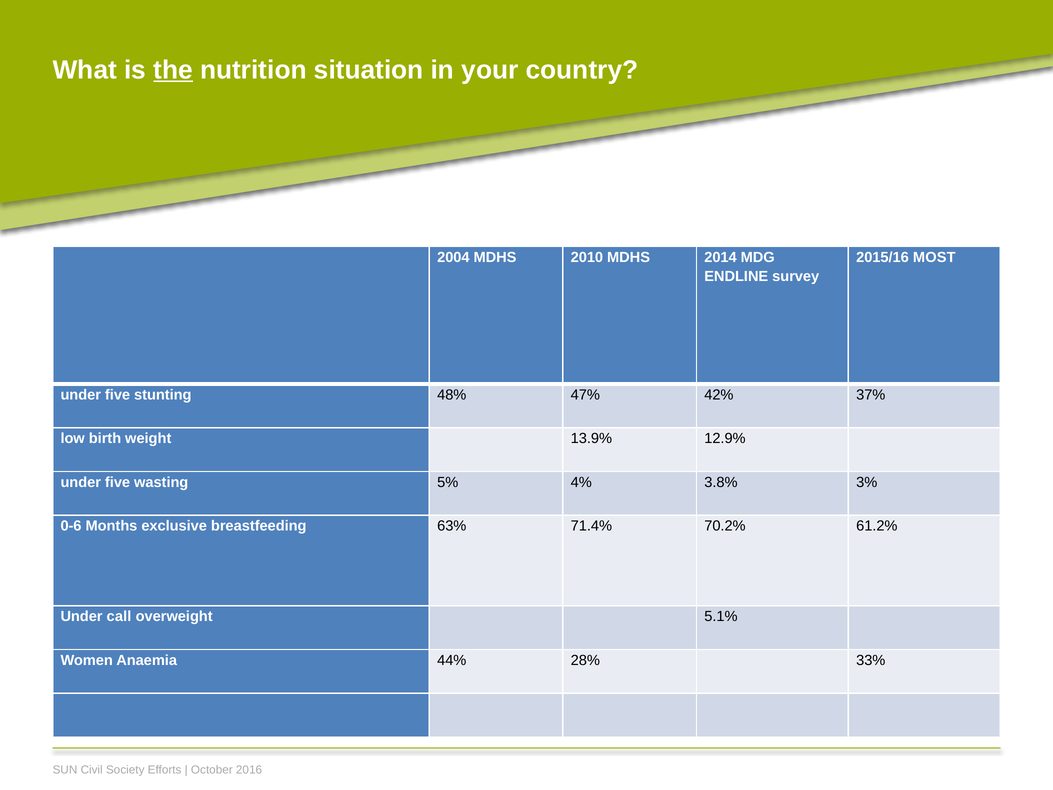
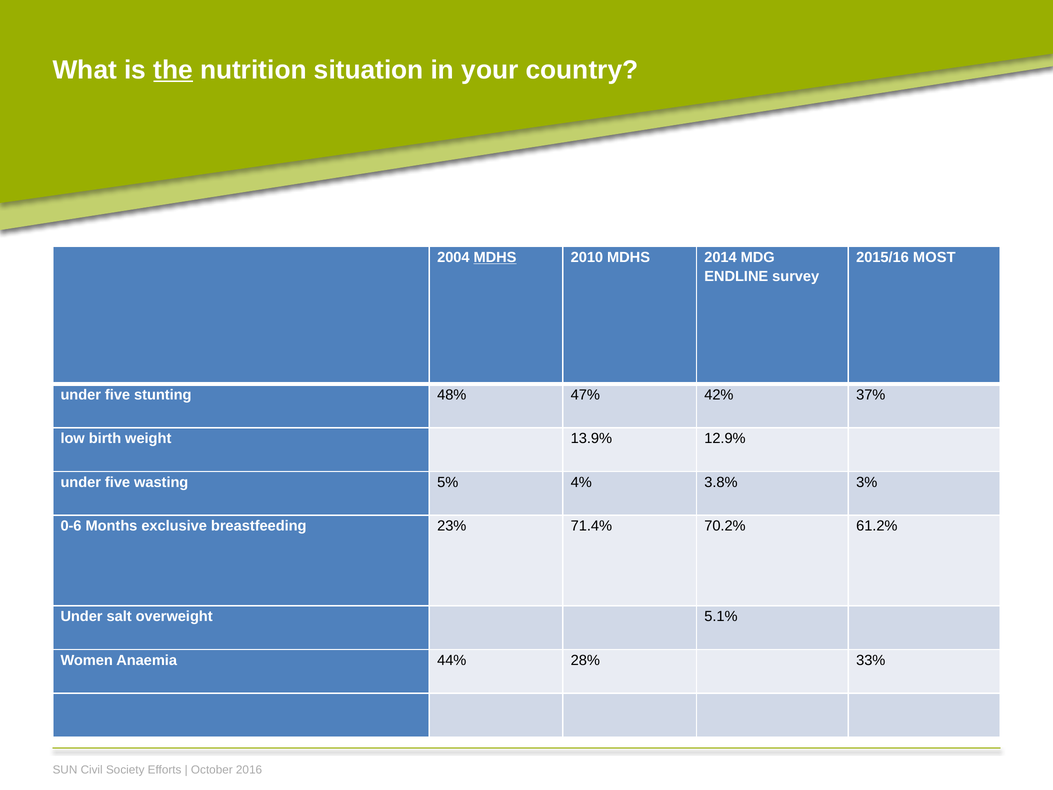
MDHS underline: none -> present (495, 257)
63%: 63% -> 23% (452, 526)
call: call -> salt (119, 616)
